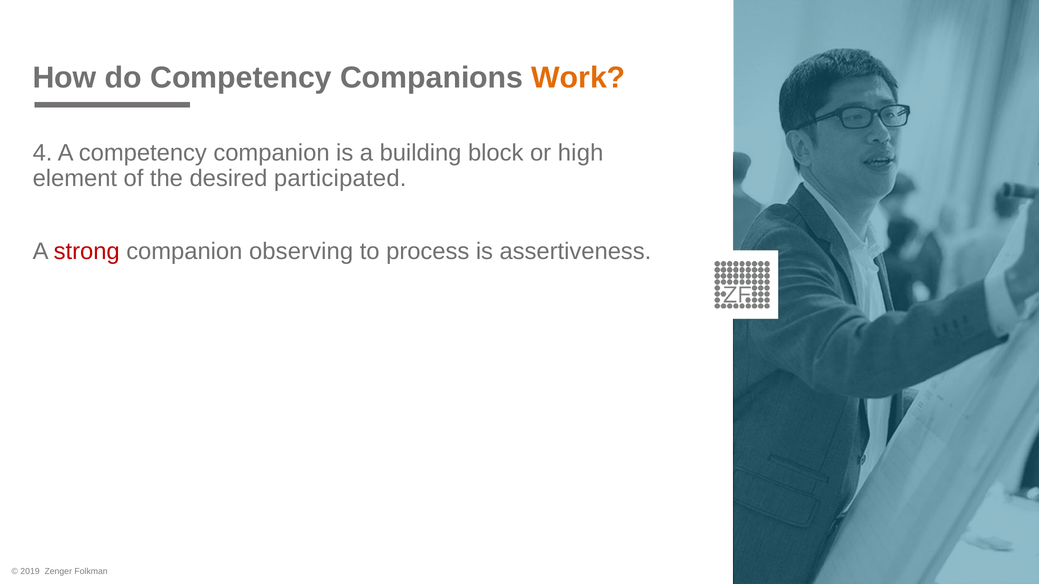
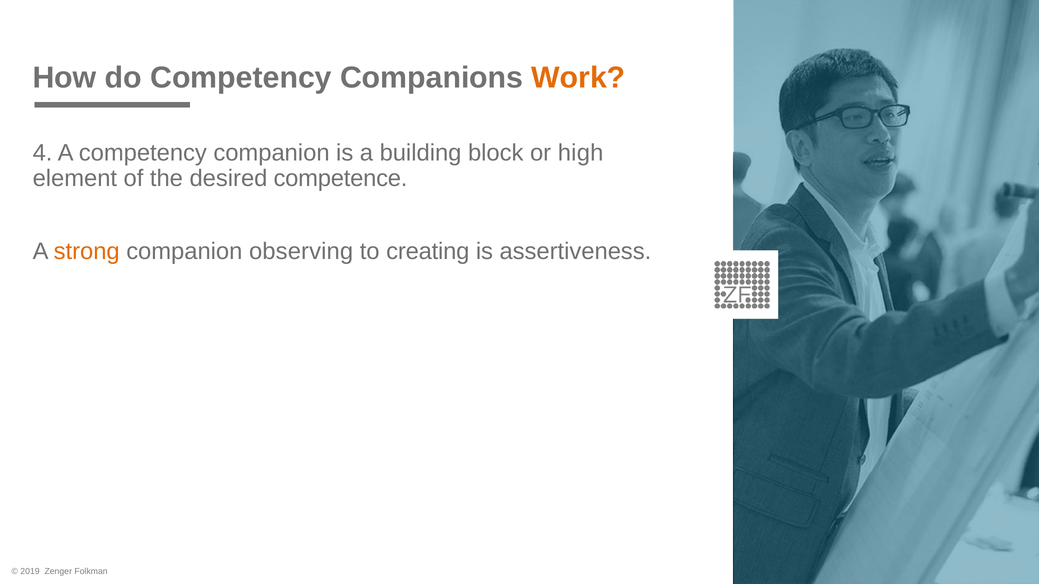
participated: participated -> competence (340, 178)
strong colour: red -> orange (87, 252)
process: process -> creating (428, 252)
